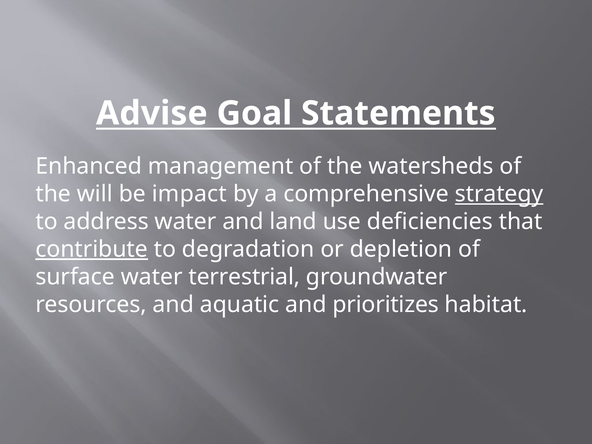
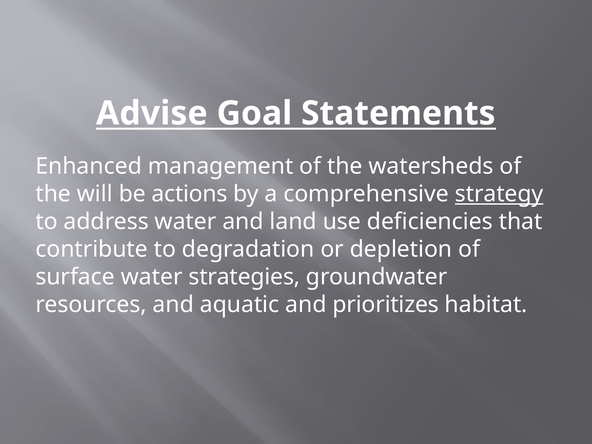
impact: impact -> actions (190, 194)
contribute underline: present -> none (92, 249)
terrestrial: terrestrial -> strategies (244, 277)
